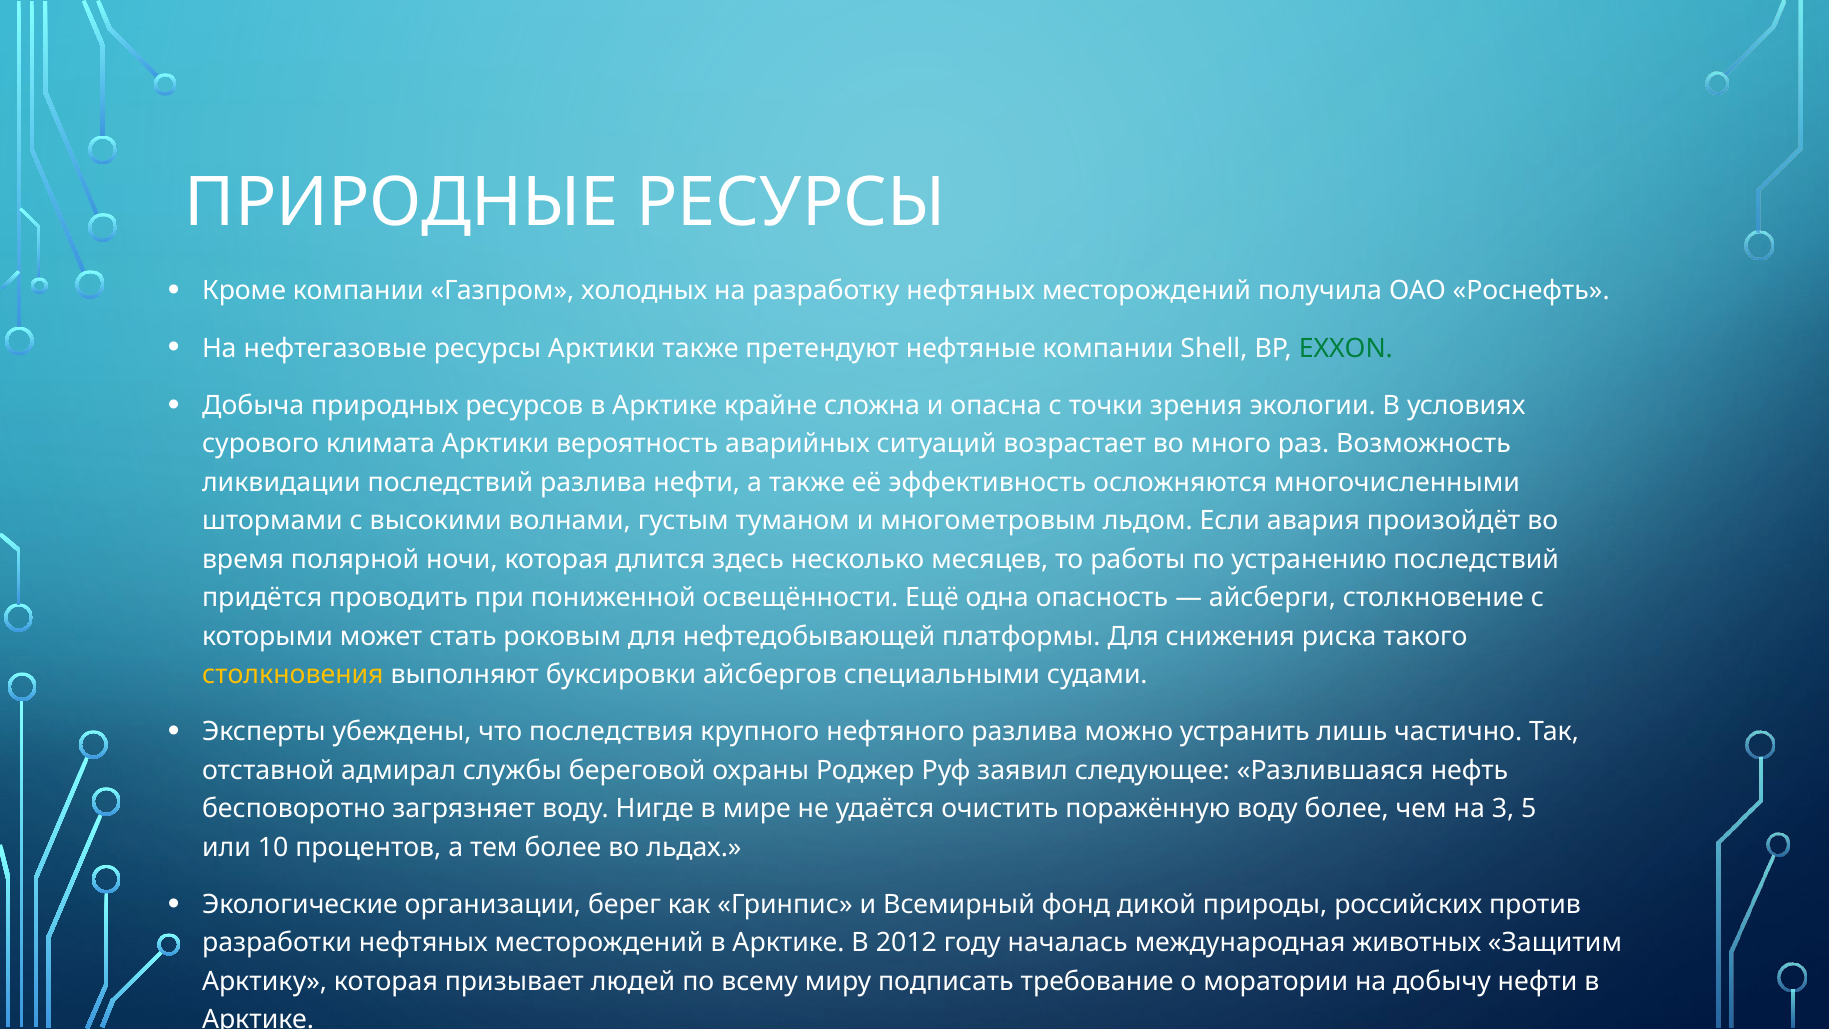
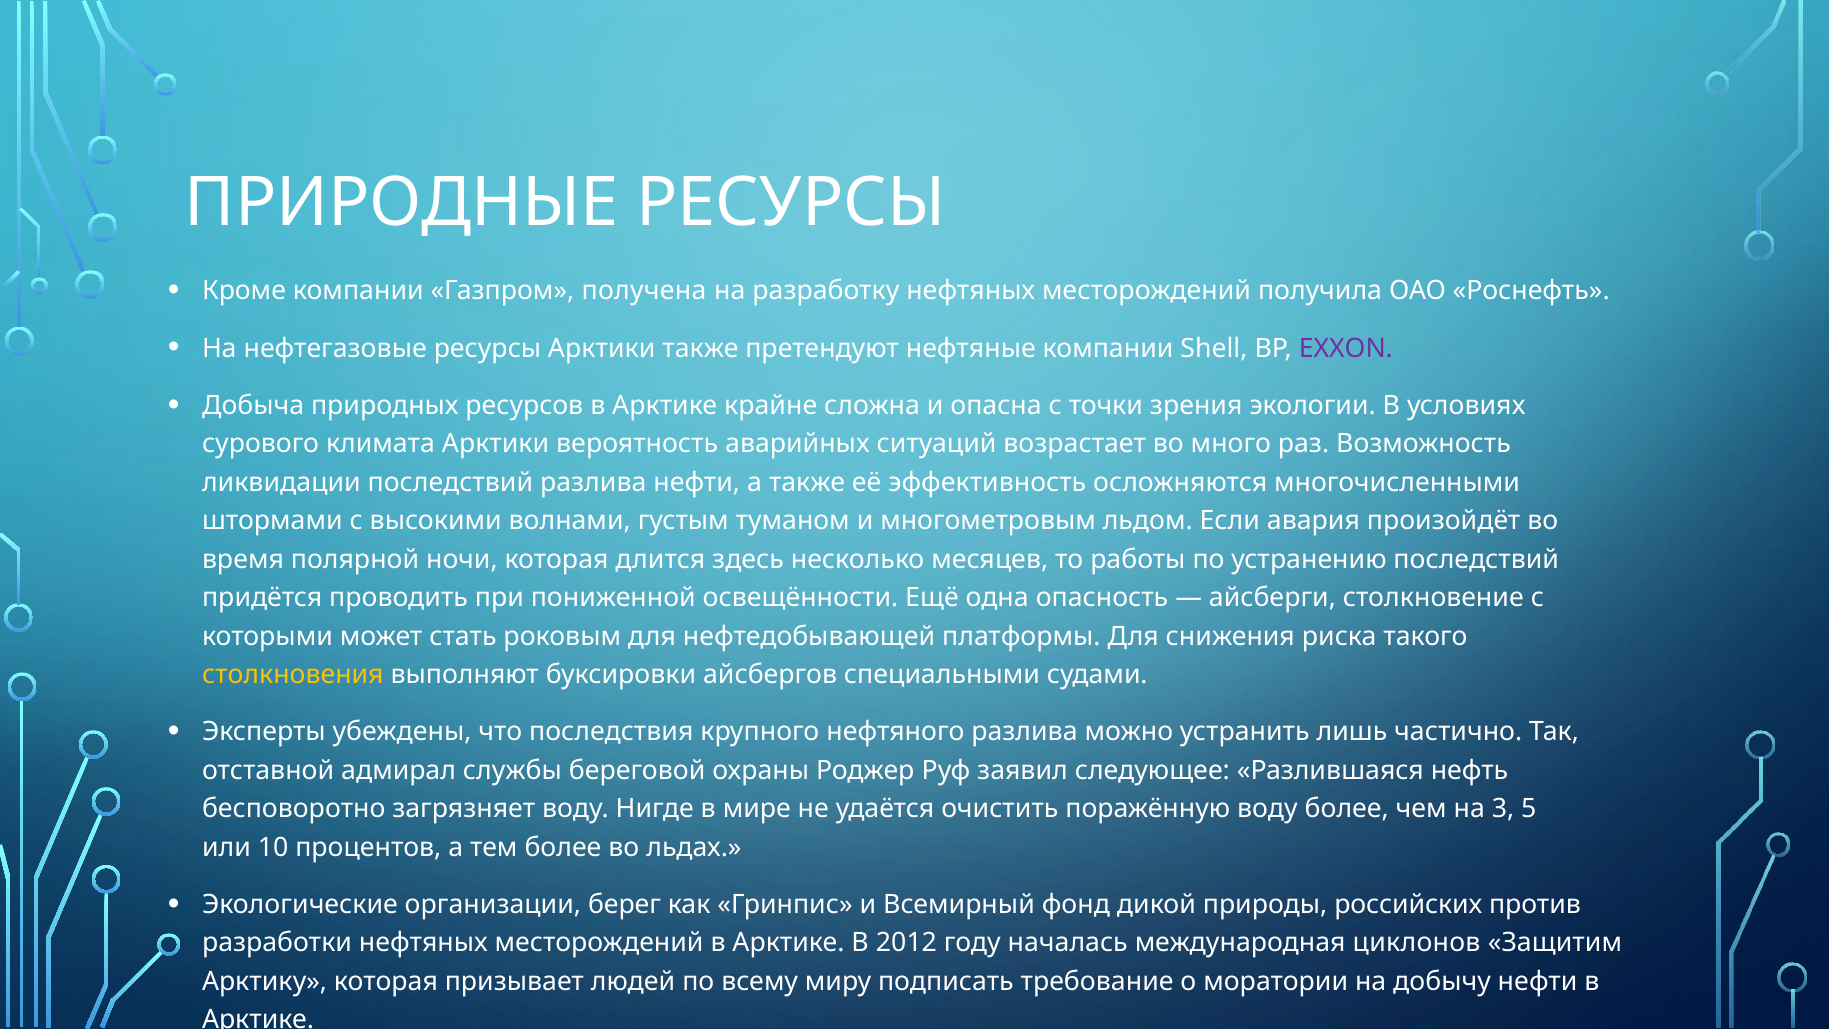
холодных: холодных -> получена (644, 291)
EXXON colour: green -> purple (1346, 348)
животных: животных -> циклонов (1417, 943)
